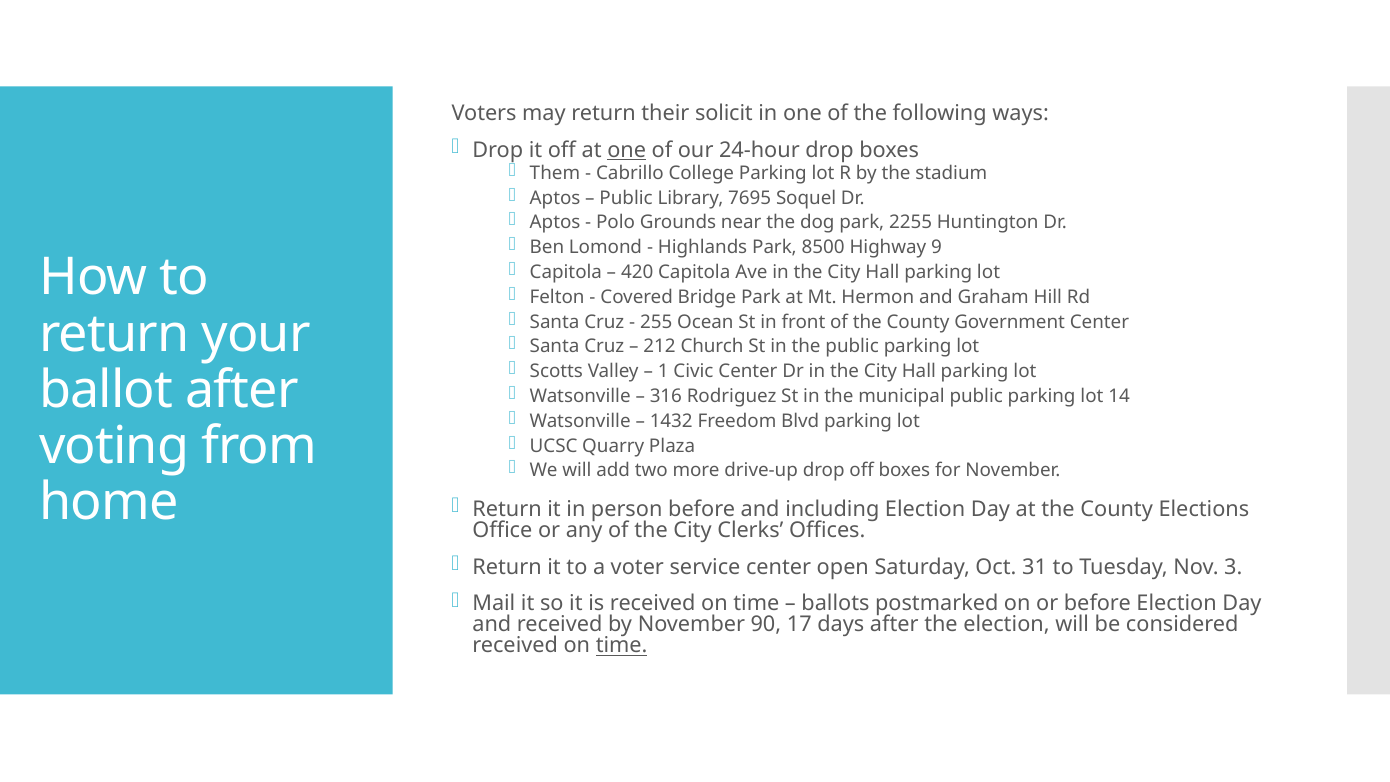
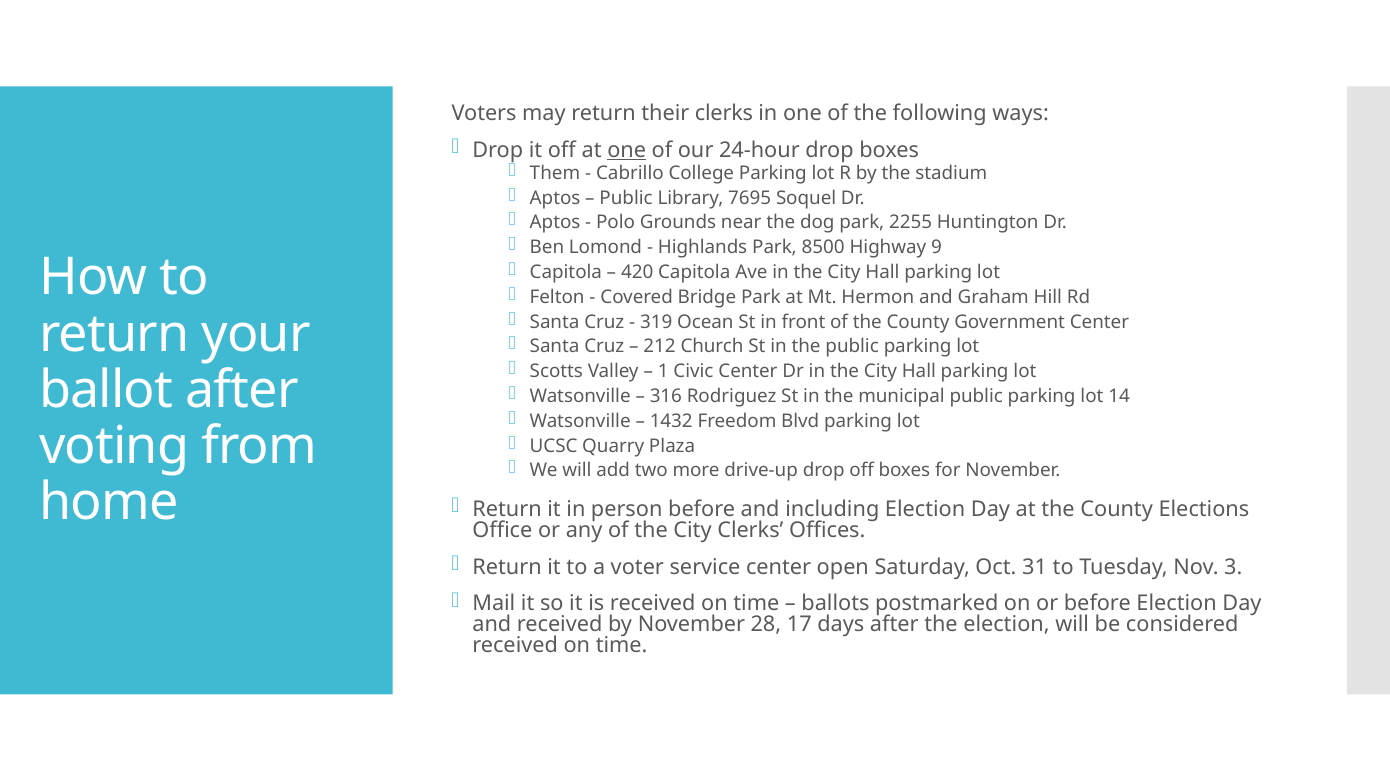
their solicit: solicit -> clerks (724, 113)
255: 255 -> 319 (656, 322)
90: 90 -> 28 (766, 625)
time underline: present -> none (622, 646)
